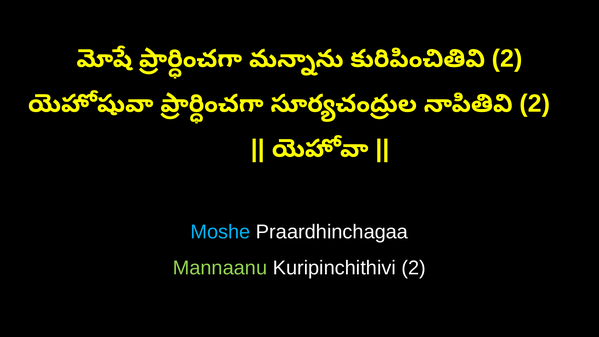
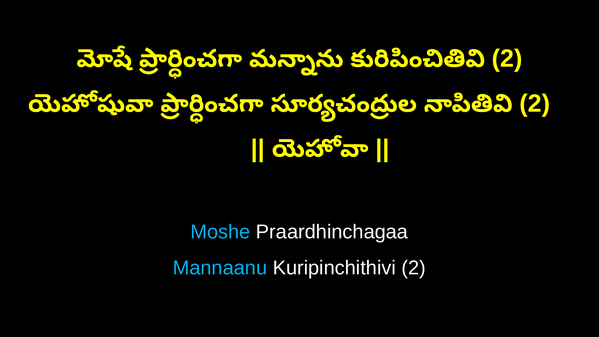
Mannaanu colour: light green -> light blue (220, 268)
